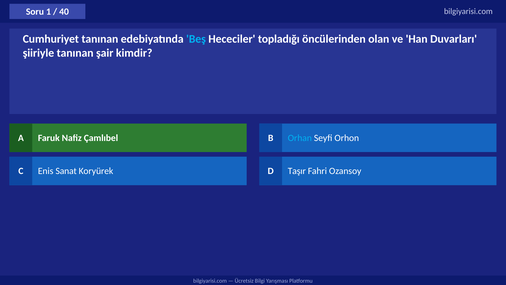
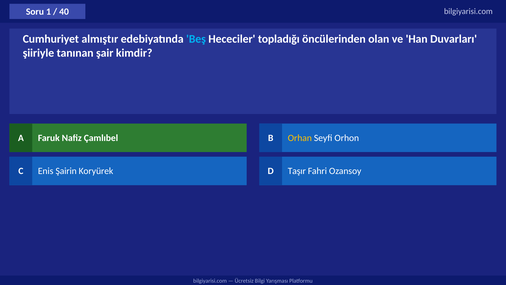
Cumhuriyet tanınan: tanınan -> almıştır (100, 39)
Orhan colour: light blue -> yellow (300, 138)
Sanat: Sanat -> Şairin (66, 171)
